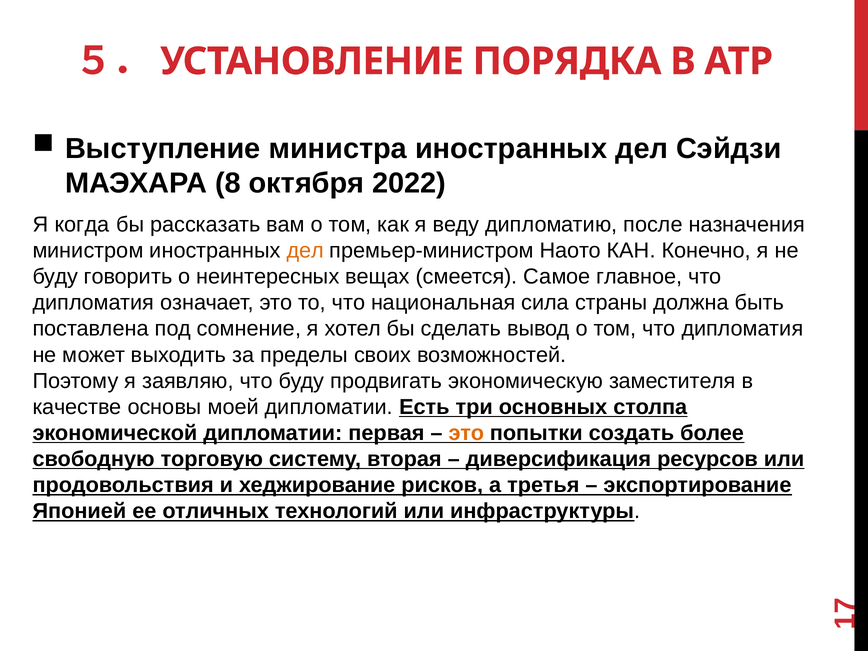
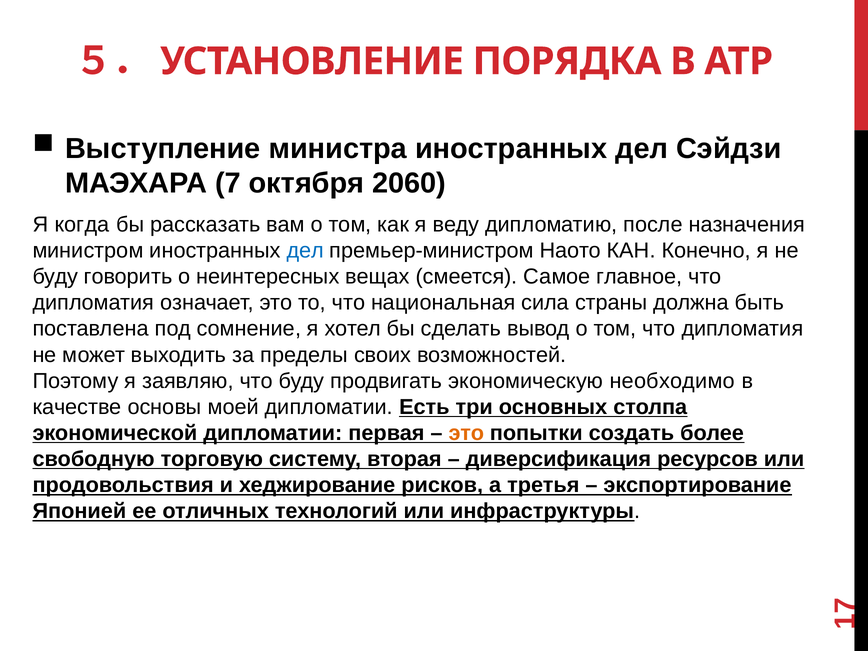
МАЭХАРА 8: 8 -> 7 (228, 183)
2022: 2022 -> 2060 (409, 183)
дел colour: orange -> blue (305, 251)
заместителя: заместителя -> необходимо (672, 381)
